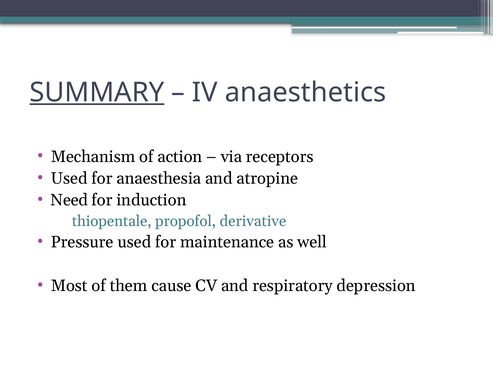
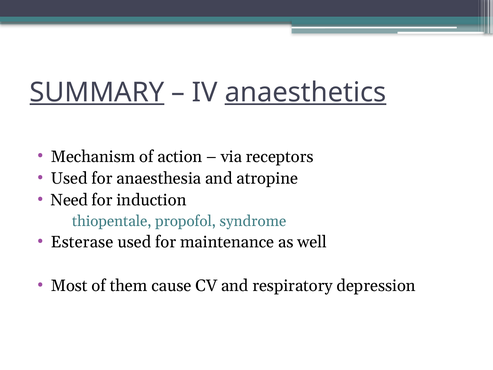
anaesthetics underline: none -> present (306, 92)
derivative: derivative -> syndrome (253, 221)
Pressure: Pressure -> Esterase (82, 242)
